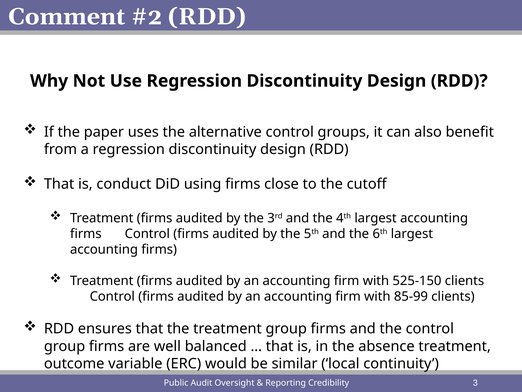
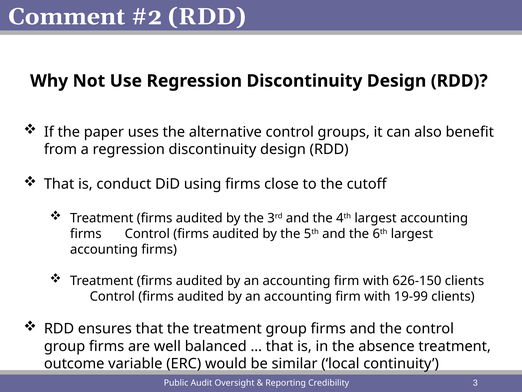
525-150: 525-150 -> 626-150 (417, 280)
85-99: 85-99 -> 19-99 (411, 296)
